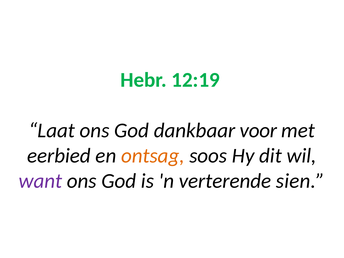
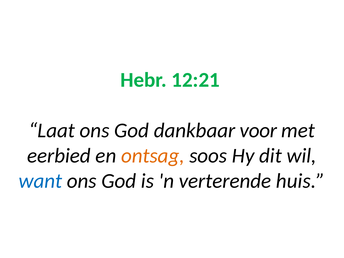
12:19: 12:19 -> 12:21 (196, 80)
want colour: purple -> blue (40, 181)
sien: sien -> huis (300, 181)
